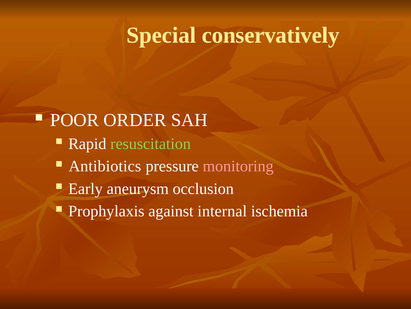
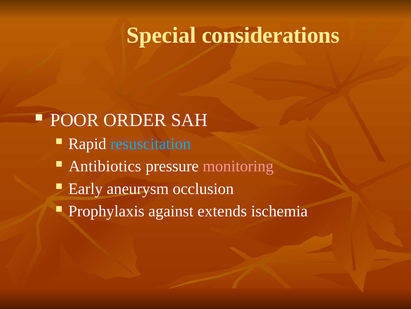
conservatively: conservatively -> considerations (271, 35)
resuscitation colour: light green -> light blue (151, 143)
internal: internal -> extends (222, 211)
